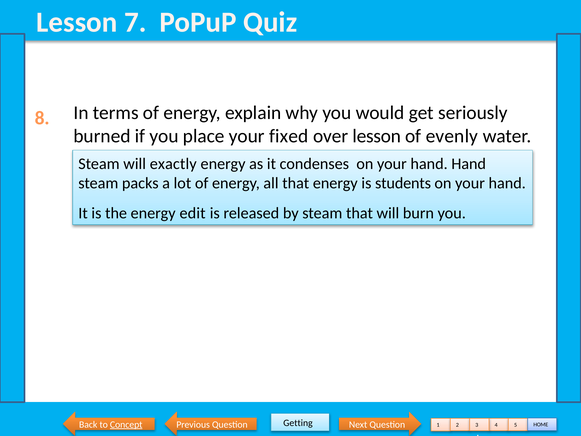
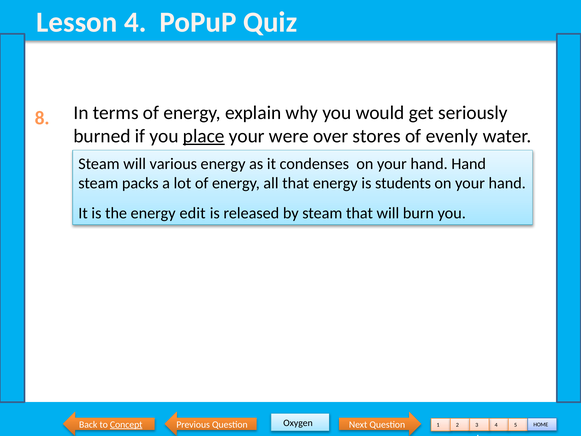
Lesson 7: 7 -> 4 (135, 22)
place underline: none -> present (204, 136)
fixed: fixed -> were (289, 136)
over lesson: lesson -> stores (377, 136)
exactly: exactly -> various (173, 164)
Getting: Getting -> Oxygen (298, 423)
